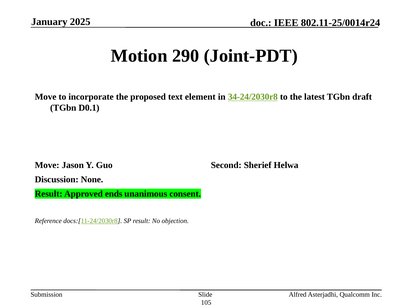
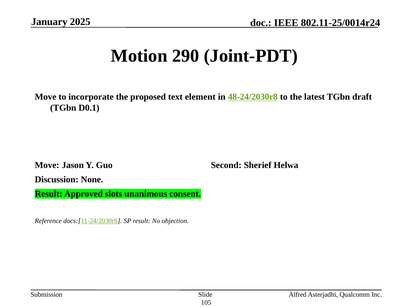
34-24/2030r8: 34-24/2030r8 -> 48-24/2030r8 (253, 97)
ends: ends -> slots (114, 194)
